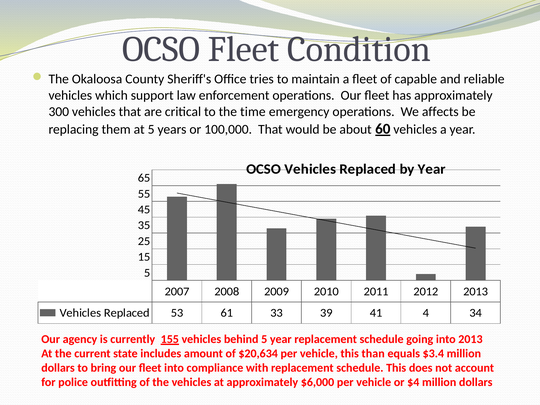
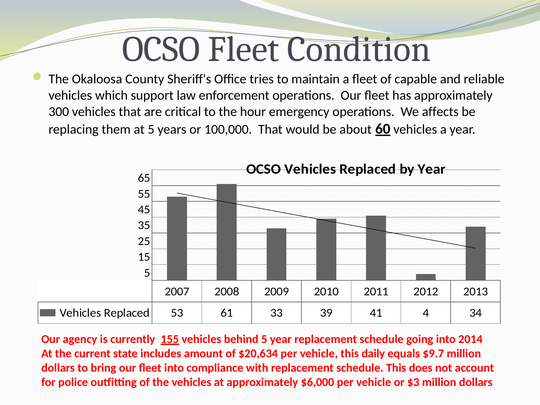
time: time -> hour (253, 112)
into 2013: 2013 -> 2014 (470, 339)
than: than -> daily (373, 354)
$3.4: $3.4 -> $9.7 (433, 354)
$4: $4 -> $3 (413, 382)
